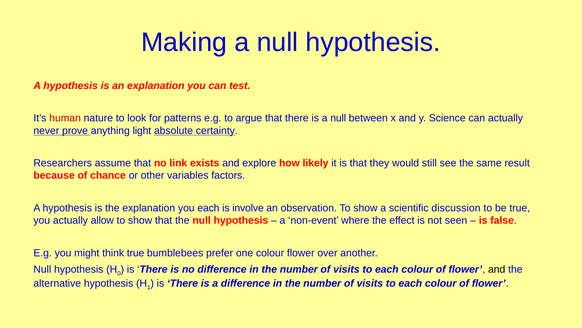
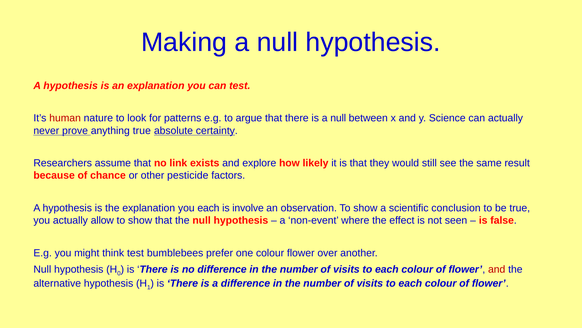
anything light: light -> true (142, 130)
variables: variables -> pesticide (188, 175)
discussion: discussion -> conclusion (456, 208)
think true: true -> test (135, 253)
and colour: black -> red (497, 269)
